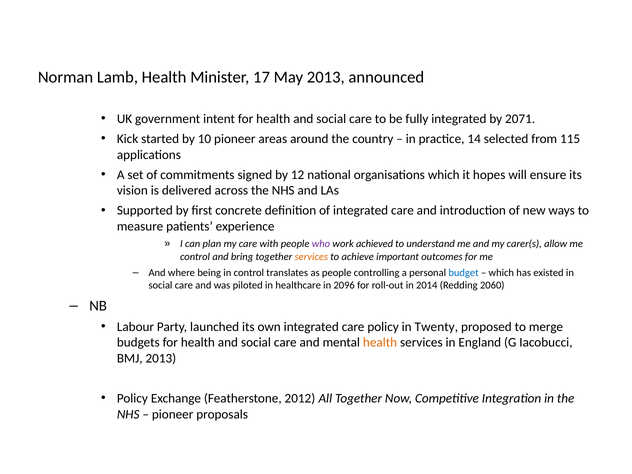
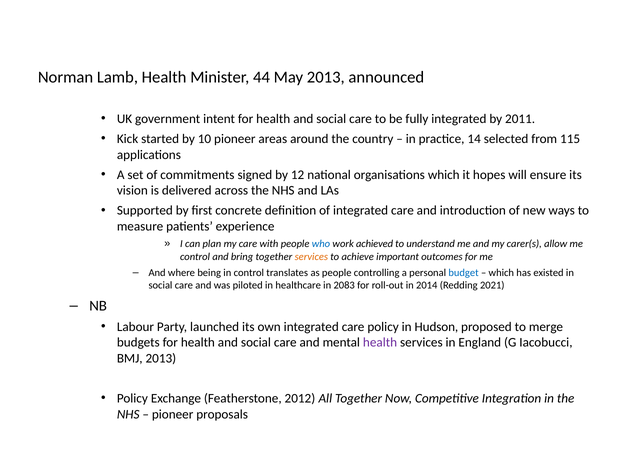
17: 17 -> 44 (262, 77)
2071: 2071 -> 2011 (520, 119)
who colour: purple -> blue (321, 244)
2096: 2096 -> 2083 (344, 285)
2060: 2060 -> 2021 (492, 285)
Twenty: Twenty -> Hudson (436, 327)
health colour: orange -> purple (380, 343)
